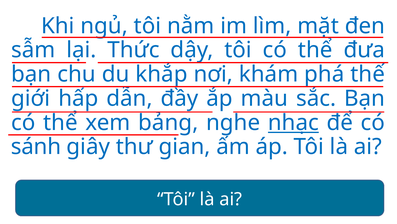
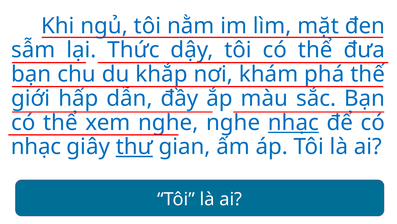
bảng: bảng -> nghe (168, 123)
sánh: sánh -> nhạc (36, 147)
thư underline: none -> present (134, 147)
